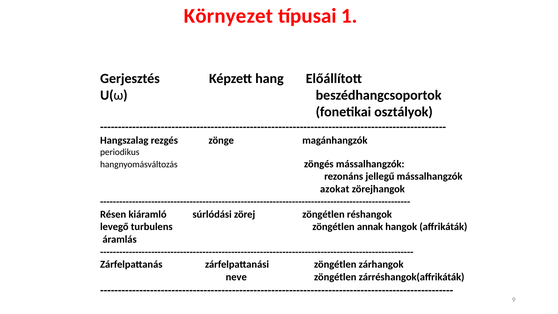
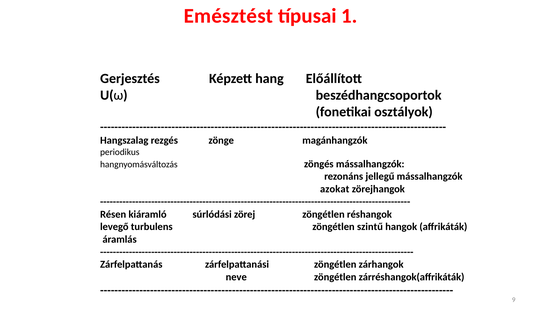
Környezet: Környezet -> Emésztést (228, 16)
annak: annak -> szintű (370, 227)
